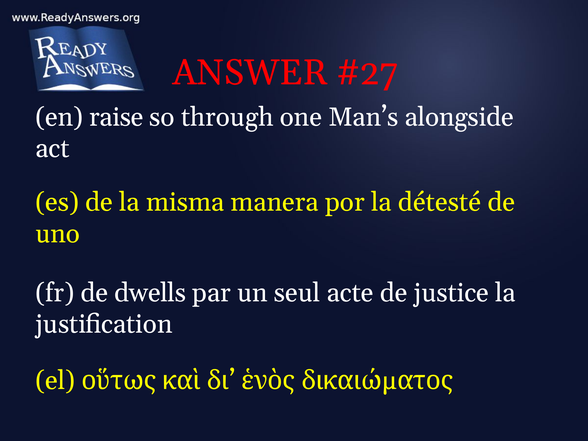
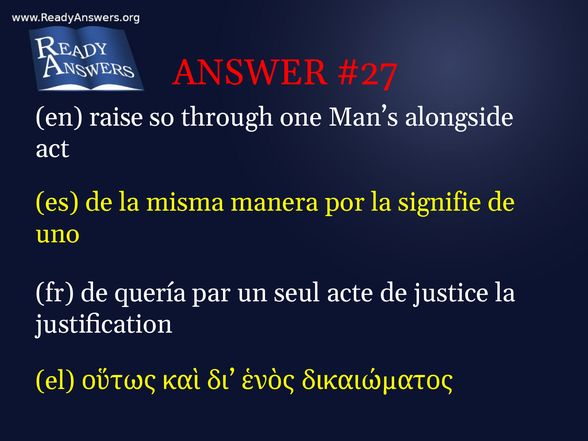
détesté: détesté -> signifie (440, 202)
dwells: dwells -> quería (150, 293)
